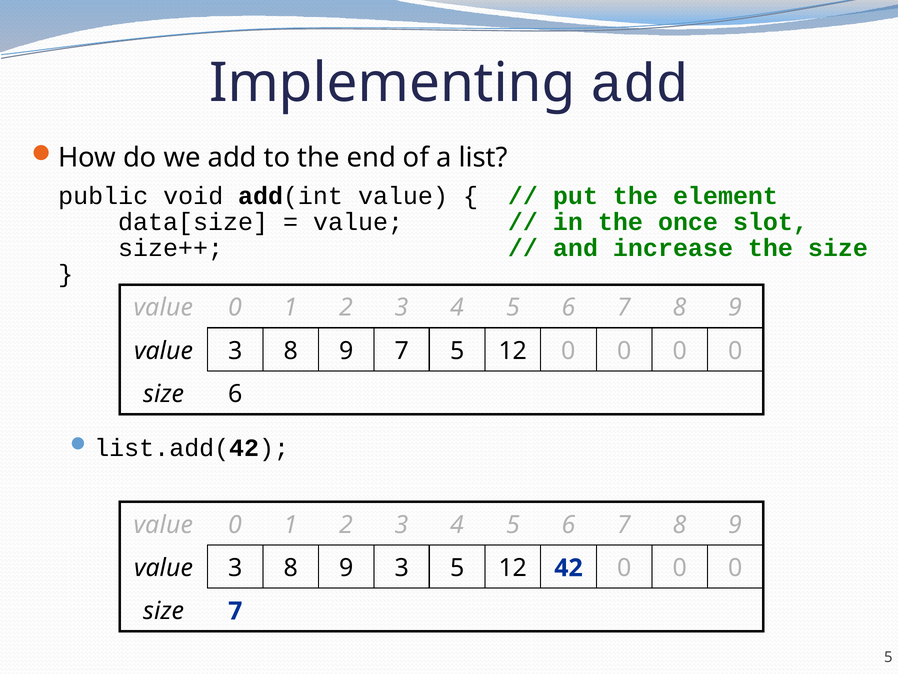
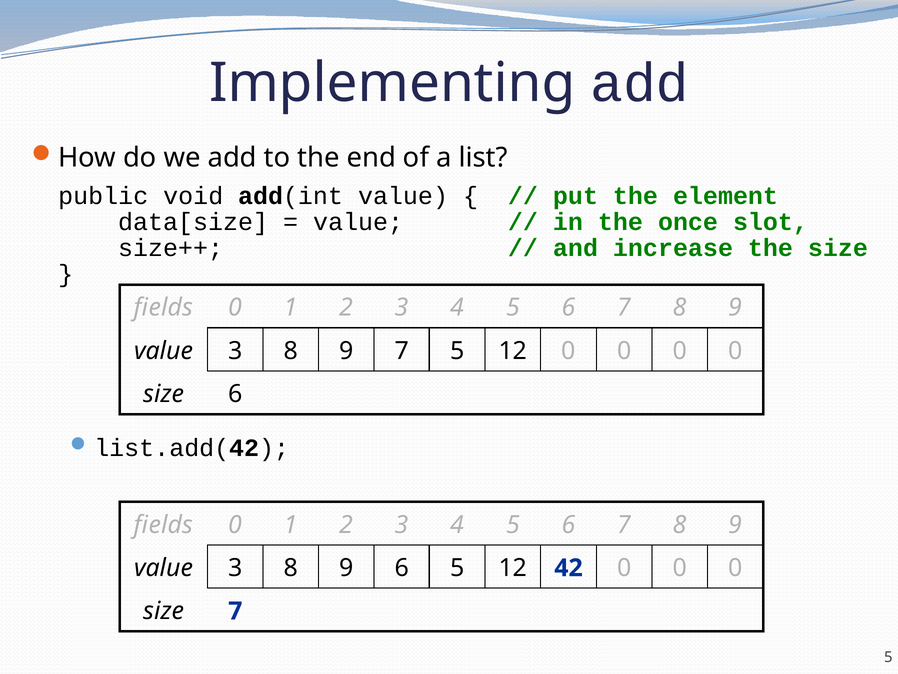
value: value -> fields (163, 307)
value: value -> fields (163, 524)
9 3: 3 -> 6 (402, 568)
